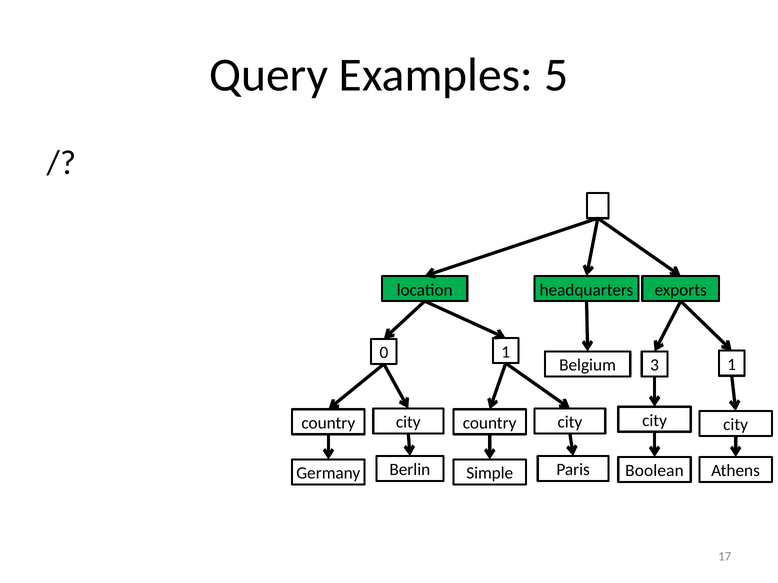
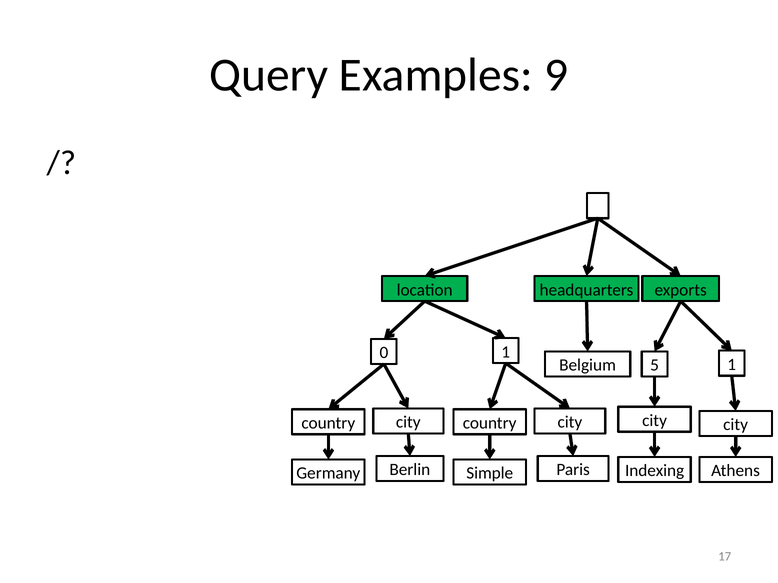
5: 5 -> 9 (556, 75)
3: 3 -> 5 (655, 366)
Boolean: Boolean -> Indexing (655, 471)
